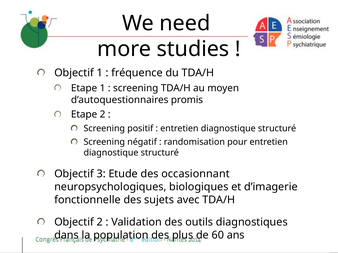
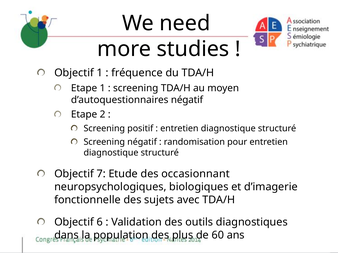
d’autoquestionnaires promis: promis -> négatif (187, 100)
3: 3 -> 7 (101, 174)
Objectif 2: 2 -> 6 (100, 223)
